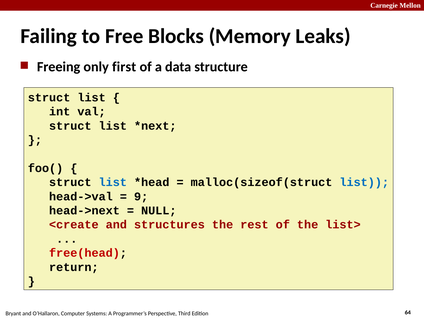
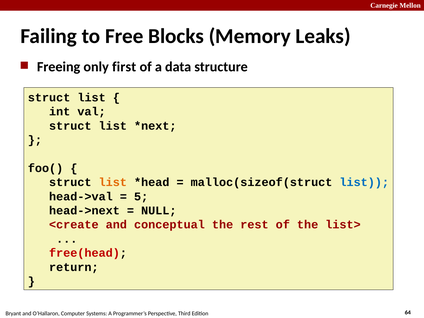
list colour: blue -> orange (113, 182)
9: 9 -> 5 (141, 196)
structures: structures -> conceptual (169, 225)
